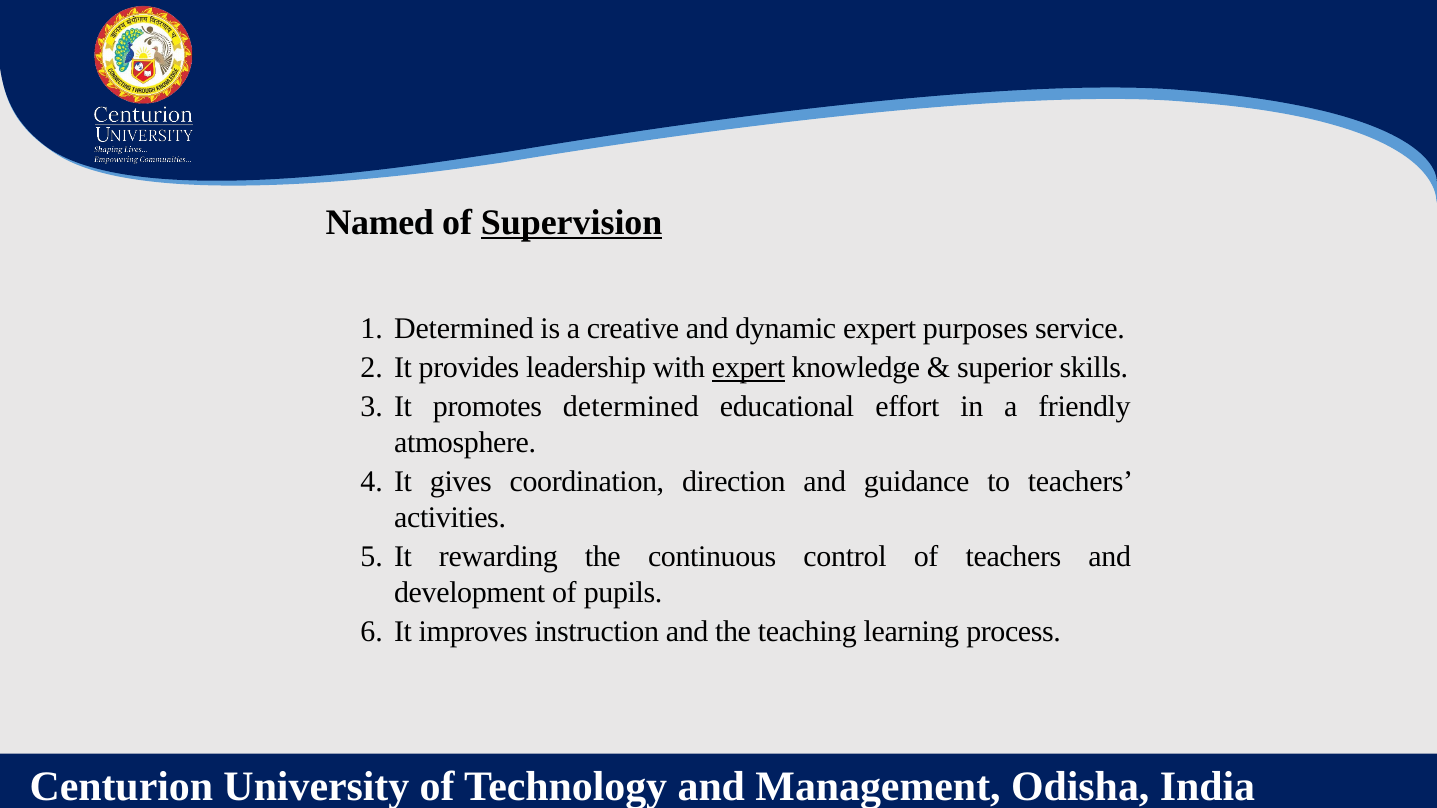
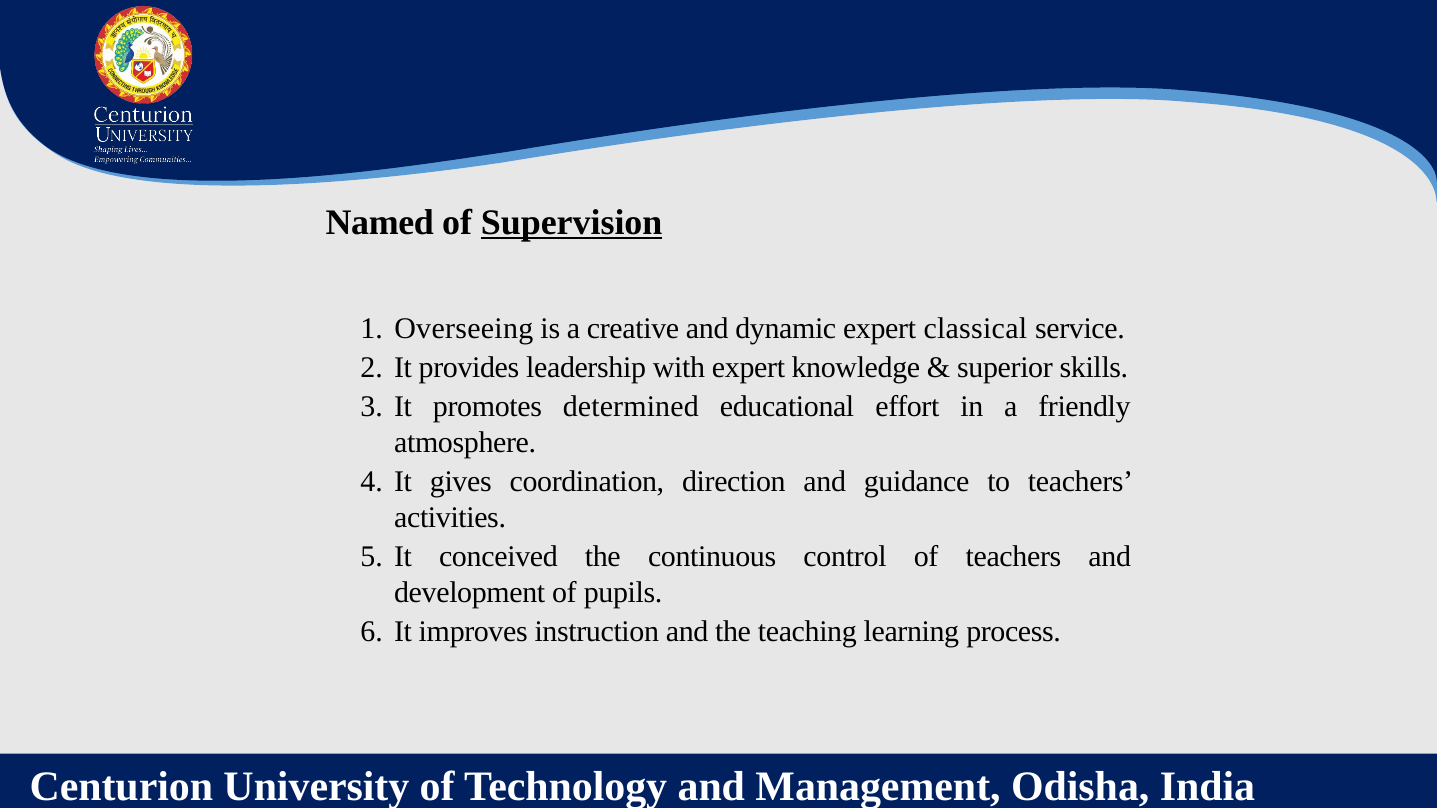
Determined: Determined -> Overseeing (464, 329)
purposes: purposes -> classical (975, 329)
expert underline: present -> none (748, 368)
rewarding: rewarding -> conceived (498, 557)
